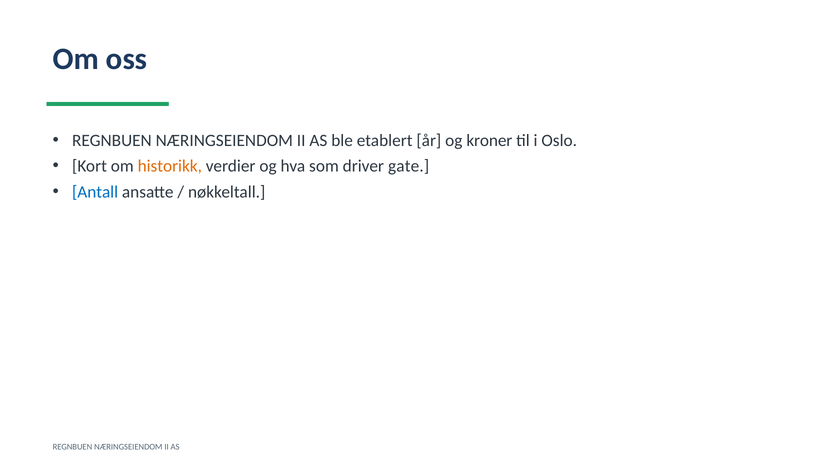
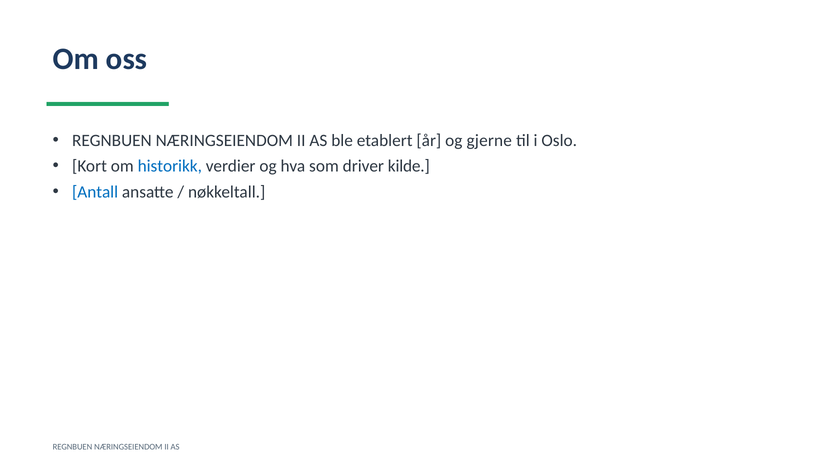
kroner: kroner -> gjerne (489, 140)
historikk colour: orange -> blue (170, 166)
gate: gate -> kilde (409, 166)
